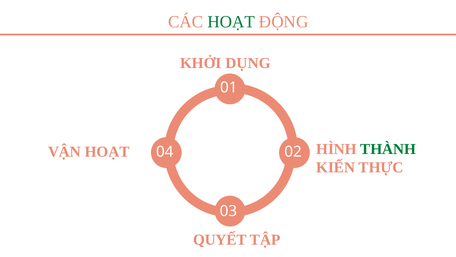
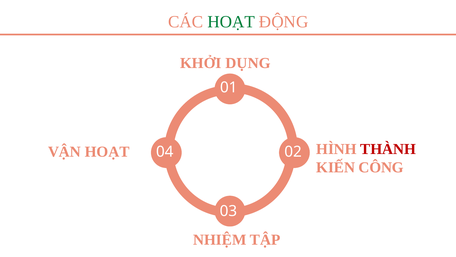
THÀNH colour: green -> red (388, 149)
THỰC: THỰC -> CÔNG (381, 167)
QUYẾT: QUYẾT -> NHIỆM (220, 239)
